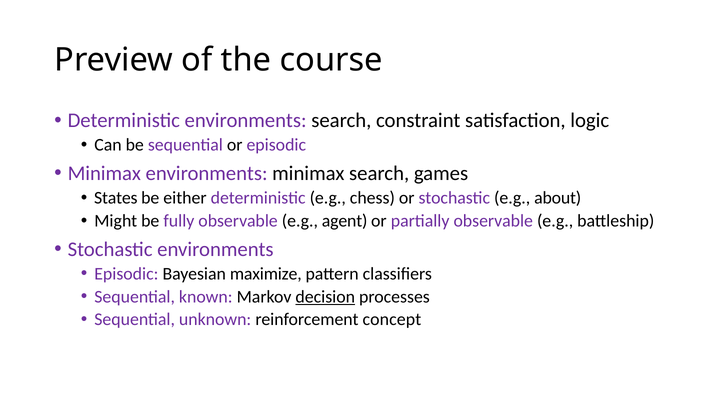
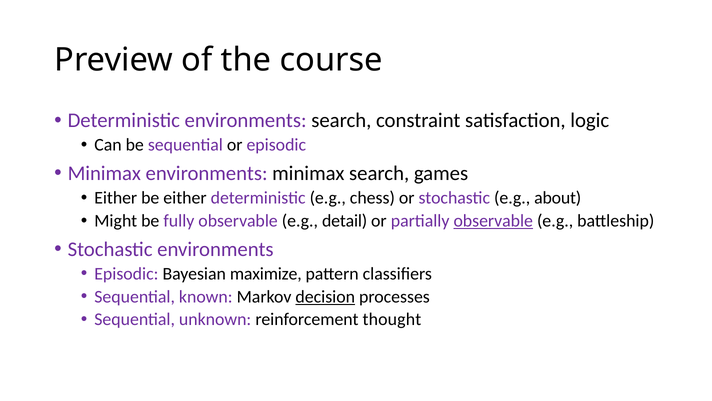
States: States -> Either (116, 198)
agent: agent -> detail (345, 221)
observable underline: none -> present (493, 221)
concept: concept -> thought (392, 319)
